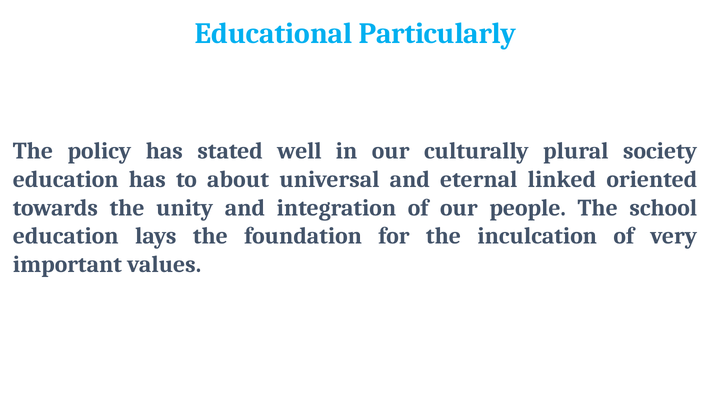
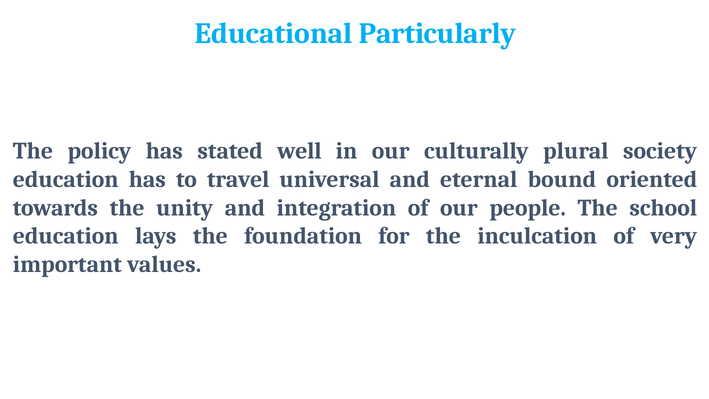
about: about -> travel (238, 179)
linked: linked -> bound (562, 179)
